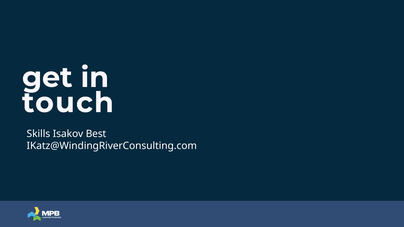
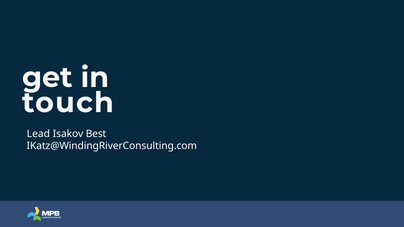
Skills: Skills -> Lead (38, 134)
